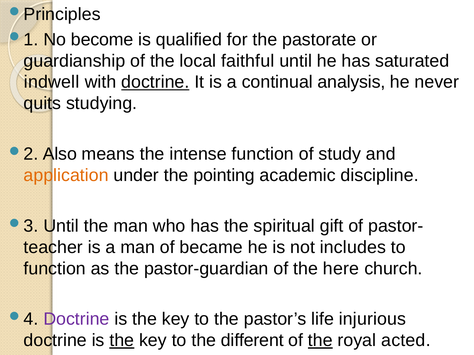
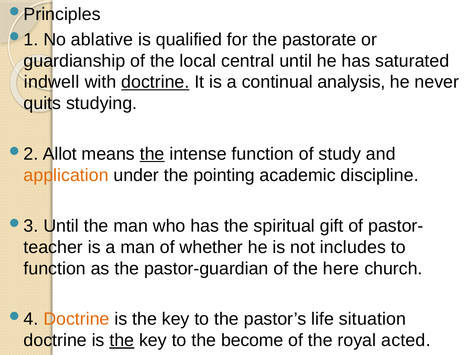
become: become -> ablative (102, 40)
faithful: faithful -> central (248, 61)
Also: Also -> Allot (60, 154)
the underline: none -> present (152, 154)
became: became -> whether (211, 248)
Doctrine colour: purple -> orange (76, 319)
injurious: injurious -> situation (372, 319)
different: different -> become (252, 341)
the underline: present -> none (320, 341)
